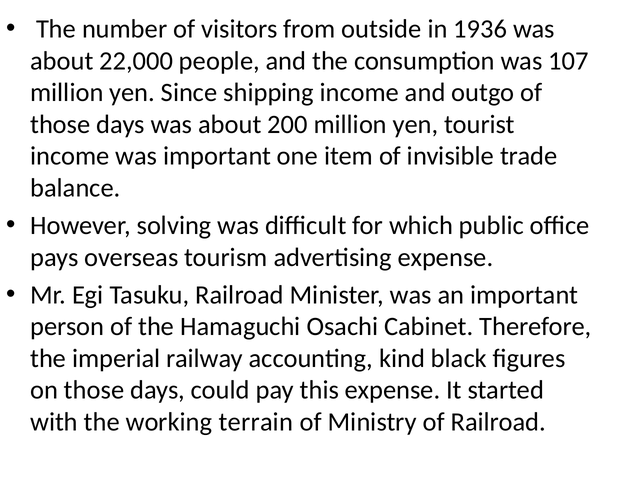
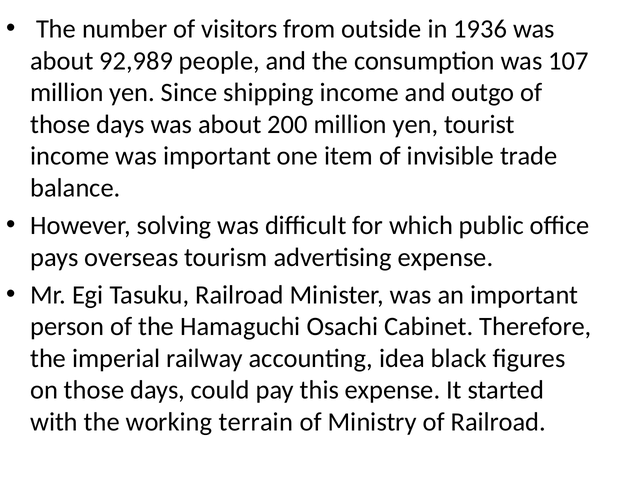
22,000: 22,000 -> 92,989 (136, 61)
kind: kind -> idea (402, 358)
